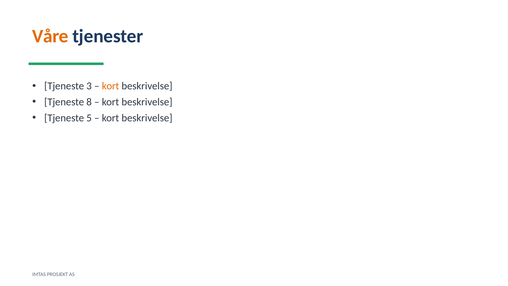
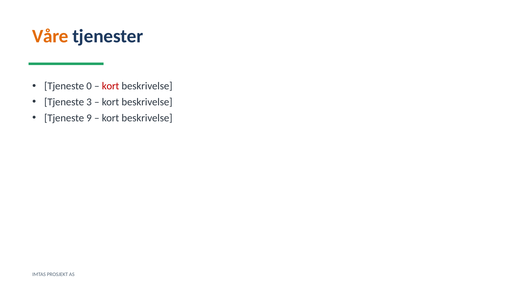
3: 3 -> 0 (89, 86)
kort colour: orange -> red (111, 86)
8: 8 -> 3 (89, 102)
5: 5 -> 9 (89, 118)
